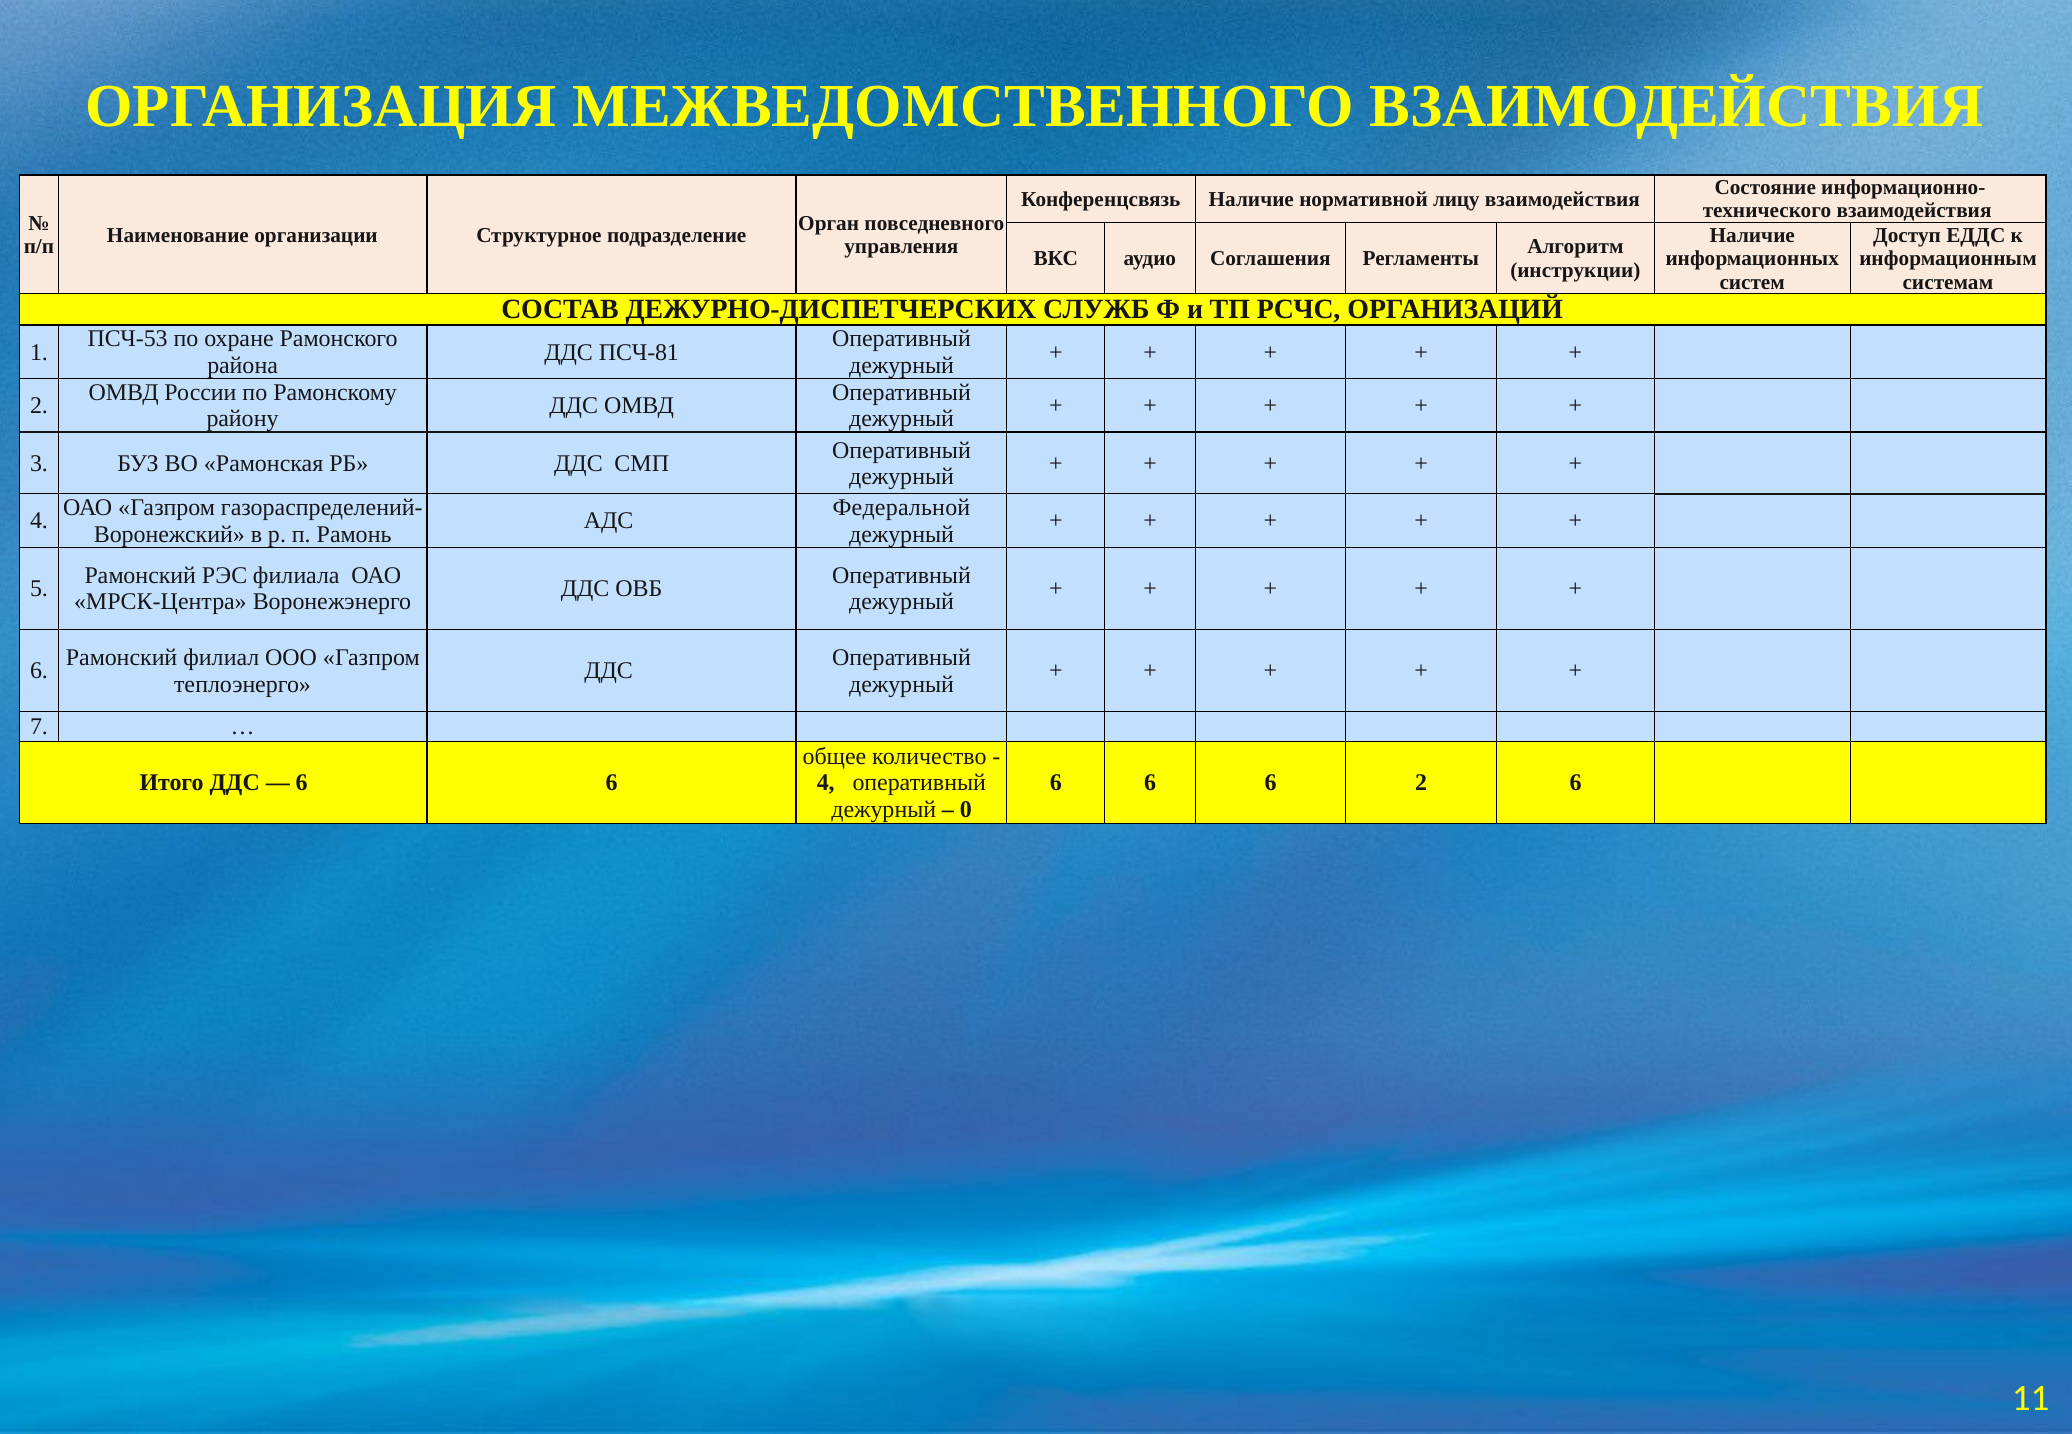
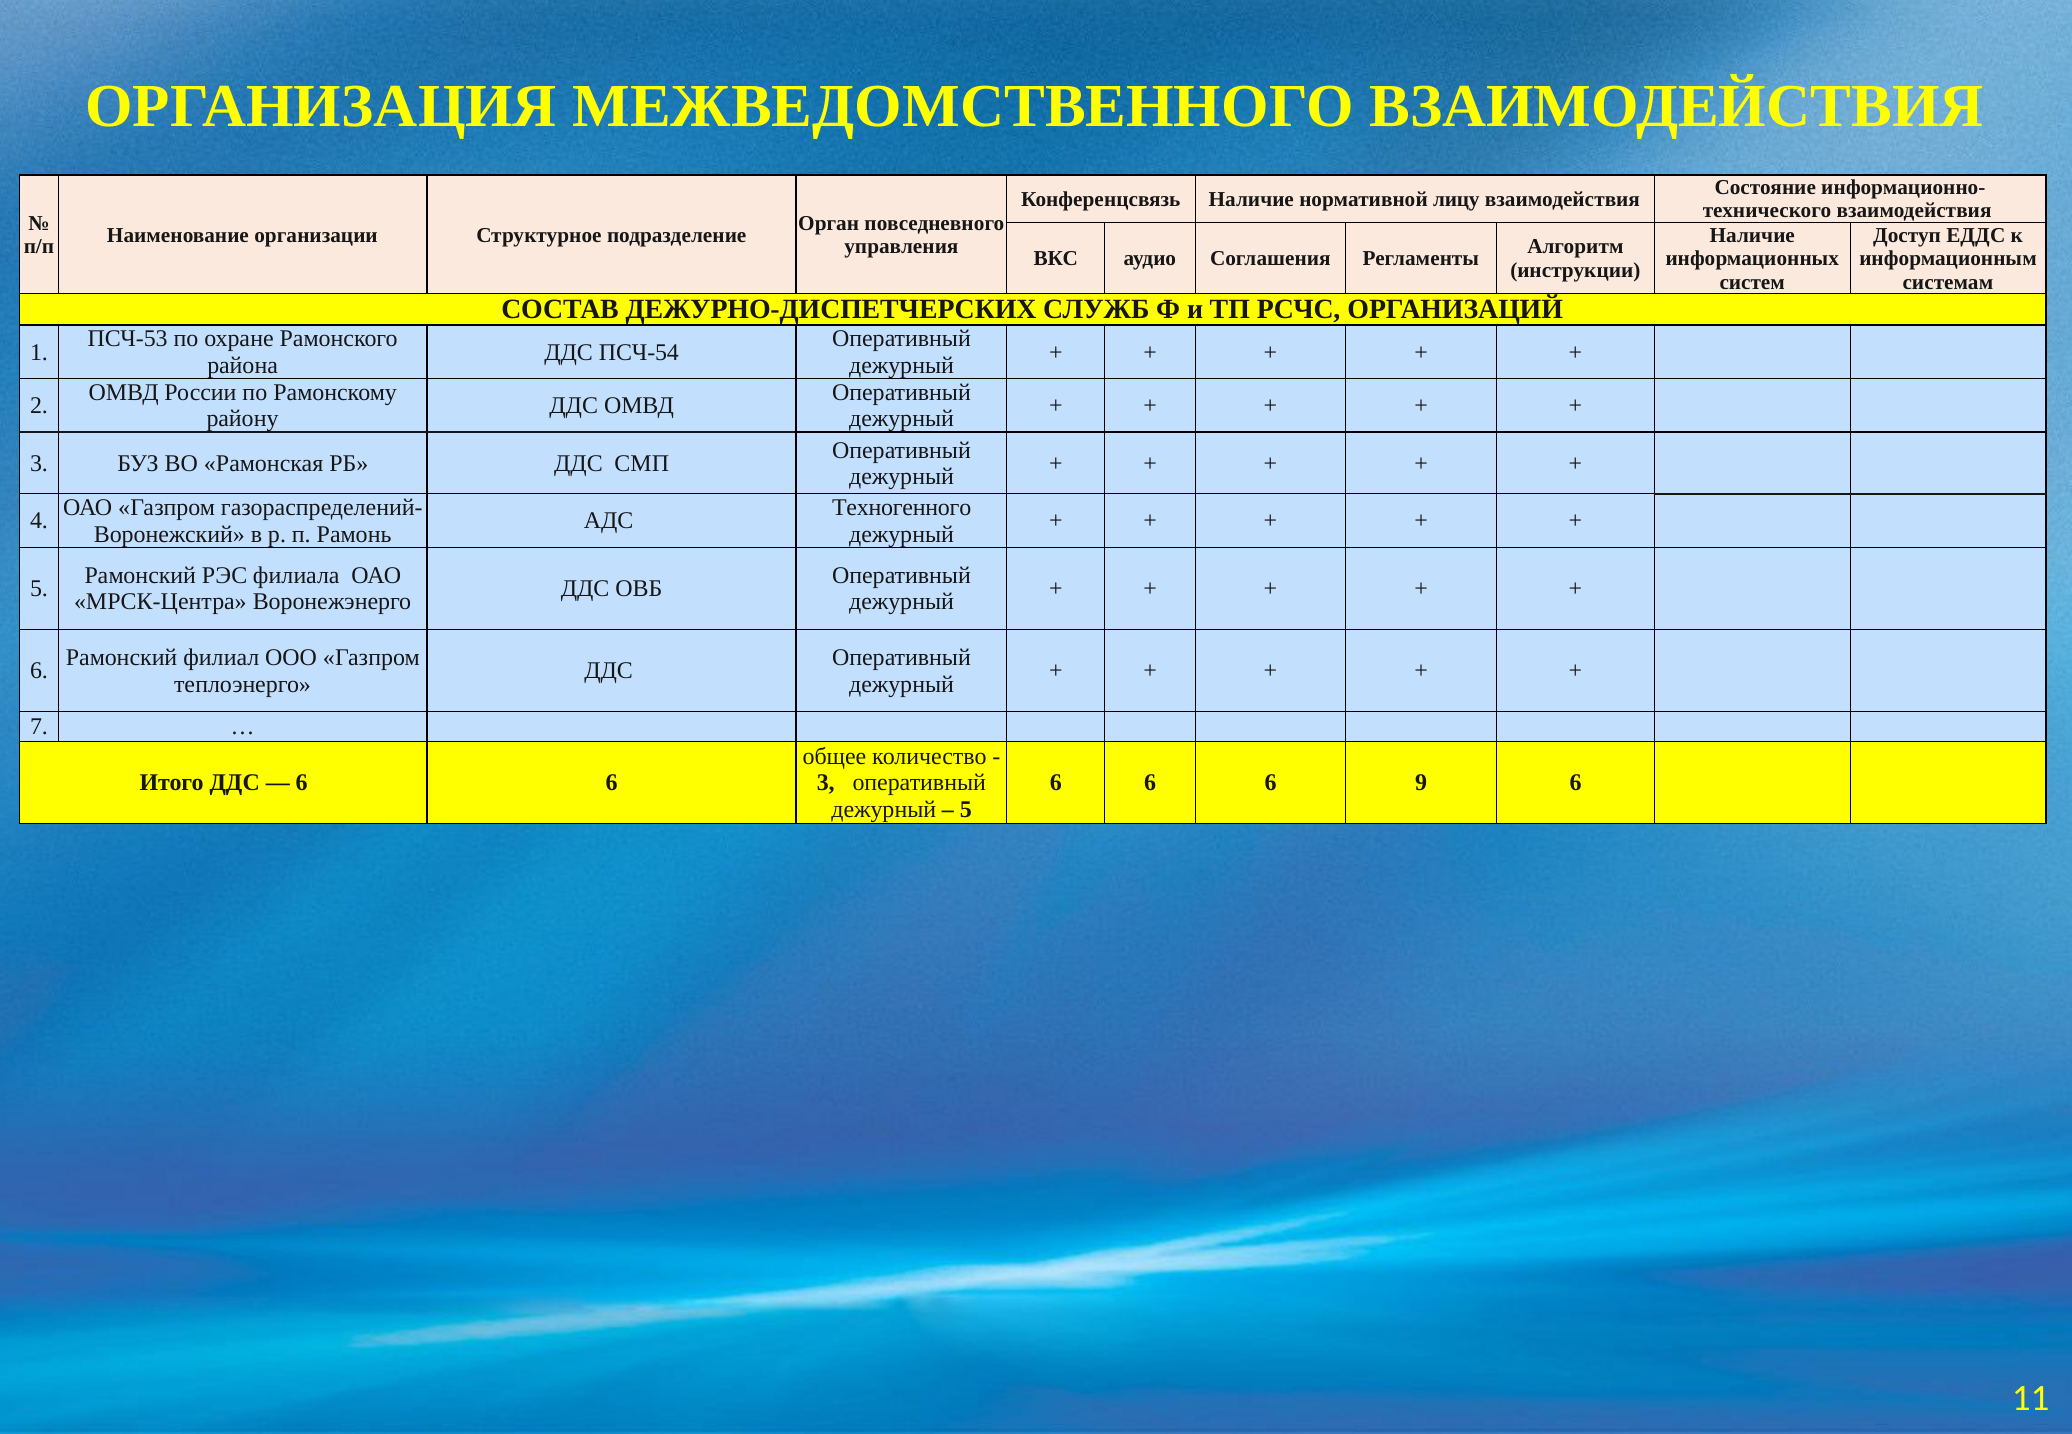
ПСЧ-81: ПСЧ-81 -> ПСЧ-54 (639, 352)
Федеральной: Федеральной -> Техногенного (902, 508)
4: 4 -> 3 (826, 783)
6 2: 2 -> 9 (1421, 783)
0: 0 -> 5 (966, 809)
